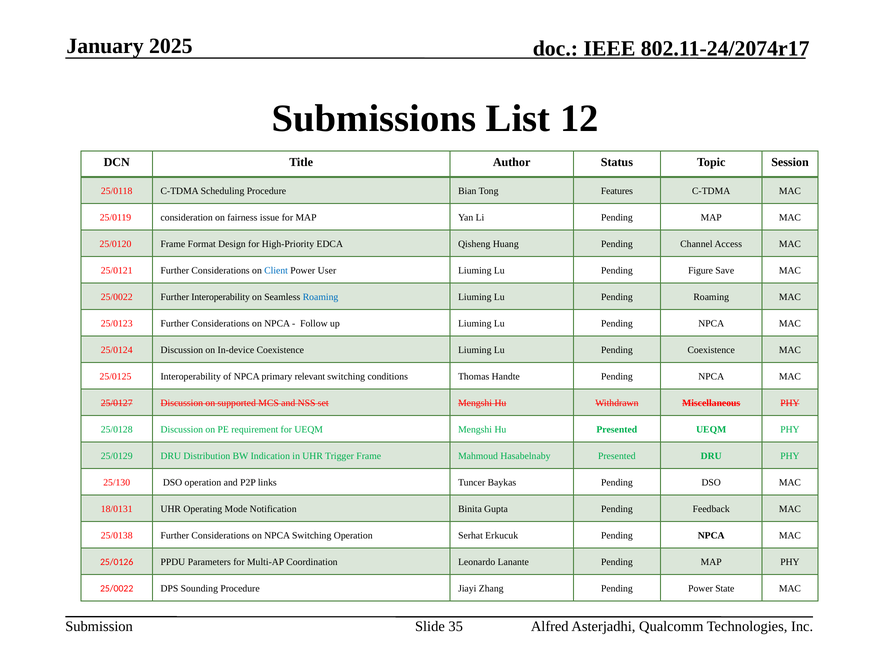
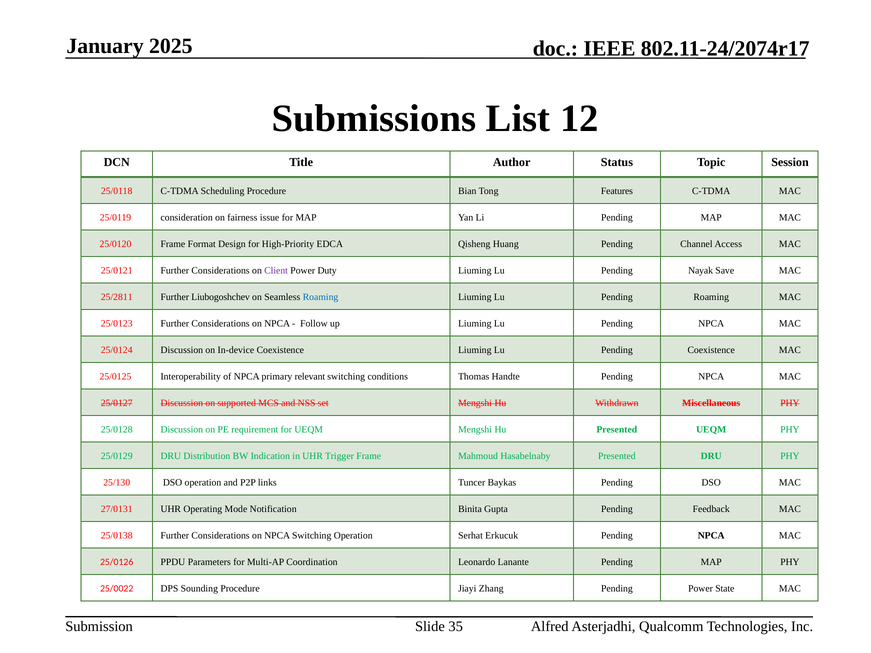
Client colour: blue -> purple (276, 271)
User: User -> Duty (327, 271)
Figure: Figure -> Nayak (701, 271)
25/0022: 25/0022 -> 25/2811 (117, 297)
Further Interoperability: Interoperability -> Liubogoshchev (221, 297)
18/0131: 18/0131 -> 27/0131 (117, 509)
